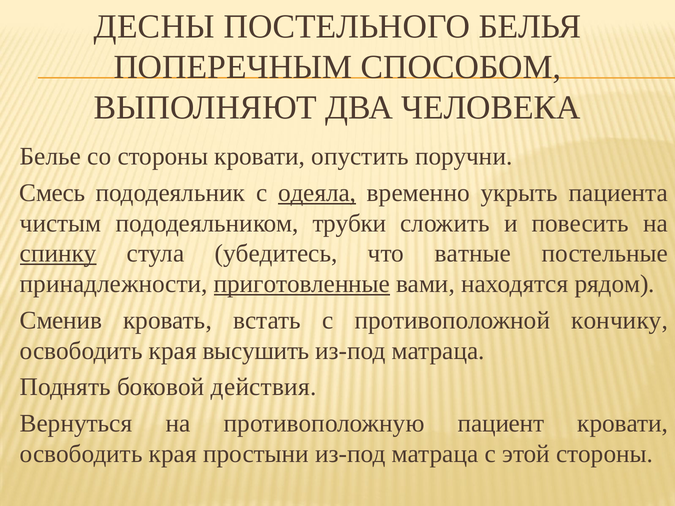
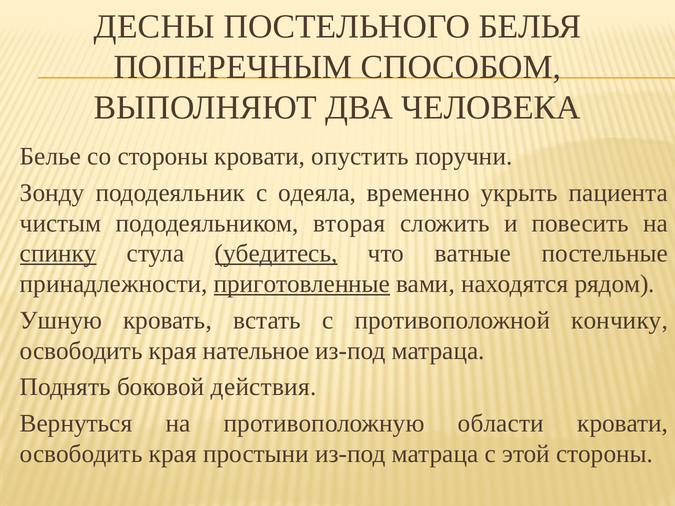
Смесь: Смесь -> Зонду (52, 193)
одеяла underline: present -> none (317, 193)
трубки: трубки -> вторая (349, 223)
убедитесь underline: none -> present (276, 254)
Сменив: Сменив -> Ушную (61, 321)
высушить: высушить -> нательное (256, 351)
пациент: пациент -> области (501, 424)
